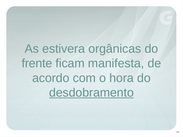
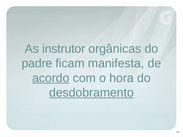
estivera: estivera -> instrutor (64, 49)
frente: frente -> padre (37, 64)
acordo underline: none -> present (51, 78)
